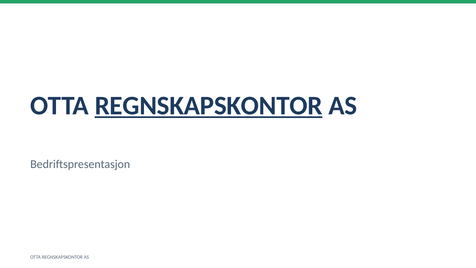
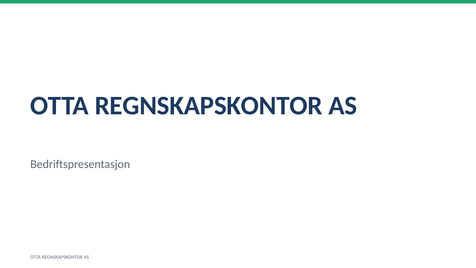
REGNSKAPSKONTOR underline: present -> none (209, 106)
